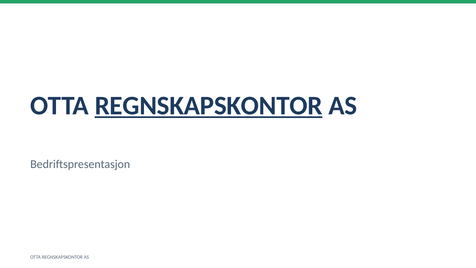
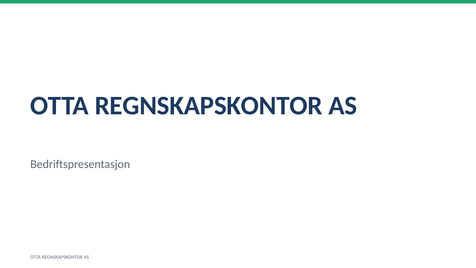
REGNSKAPSKONTOR underline: present -> none (209, 106)
